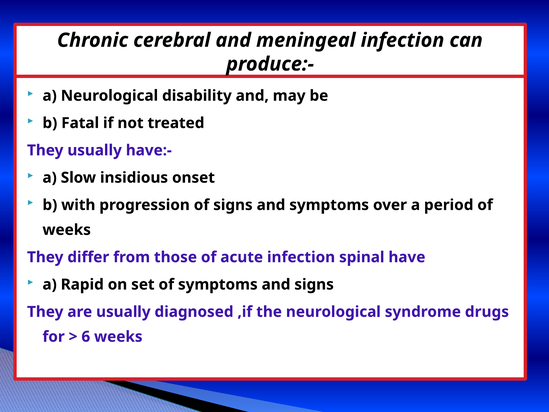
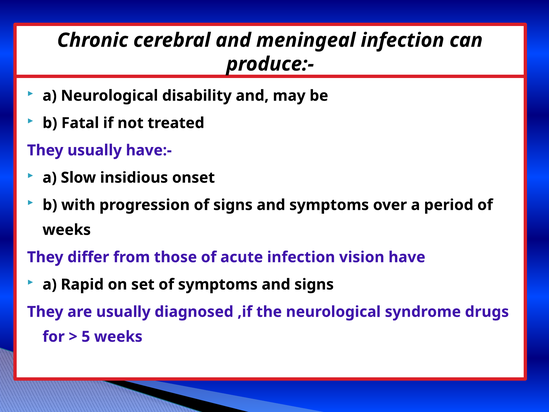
spinal: spinal -> vision (362, 257)
6: 6 -> 5 (86, 337)
